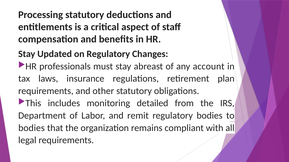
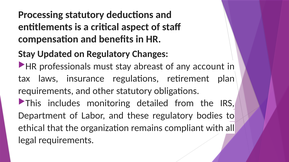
remit: remit -> these (138, 116)
bodies: bodies -> ethical (32, 128)
